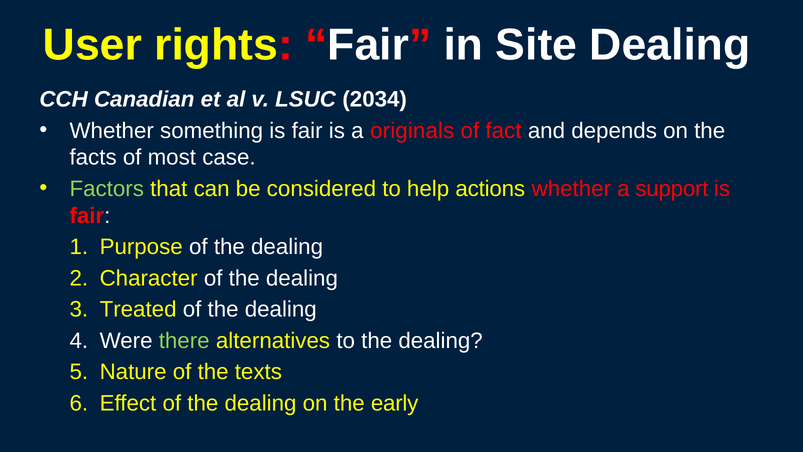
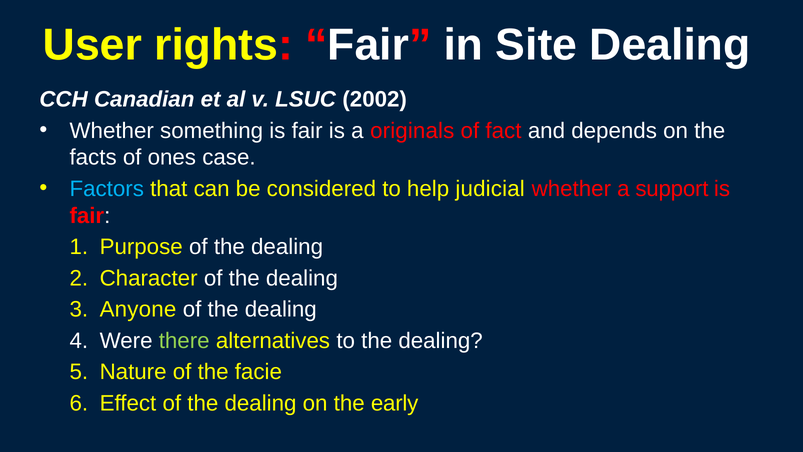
2034: 2034 -> 2002 (375, 99)
most: most -> ones (172, 157)
Factors colour: light green -> light blue (107, 189)
actions: actions -> judicial (490, 189)
Treated: Treated -> Anyone (138, 309)
texts: texts -> facie (258, 372)
